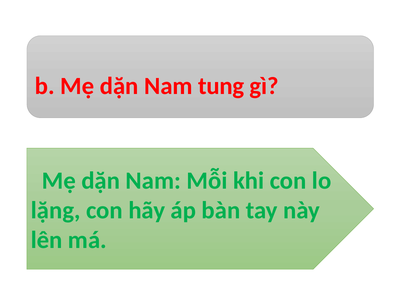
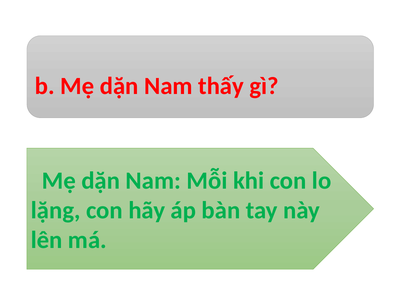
tung: tung -> thấy (221, 86)
